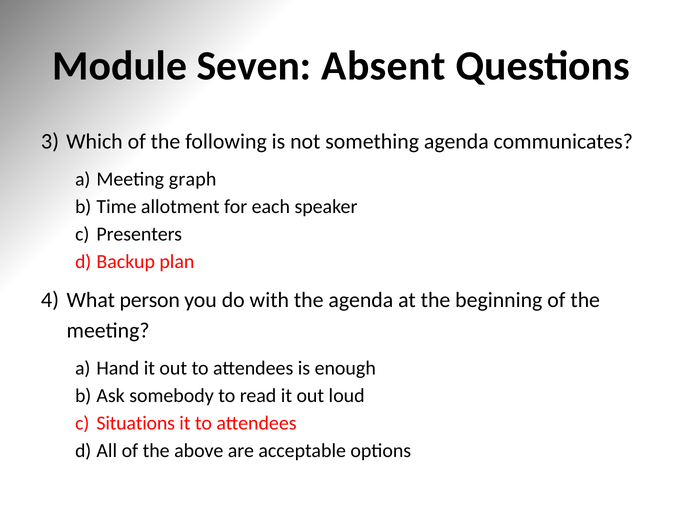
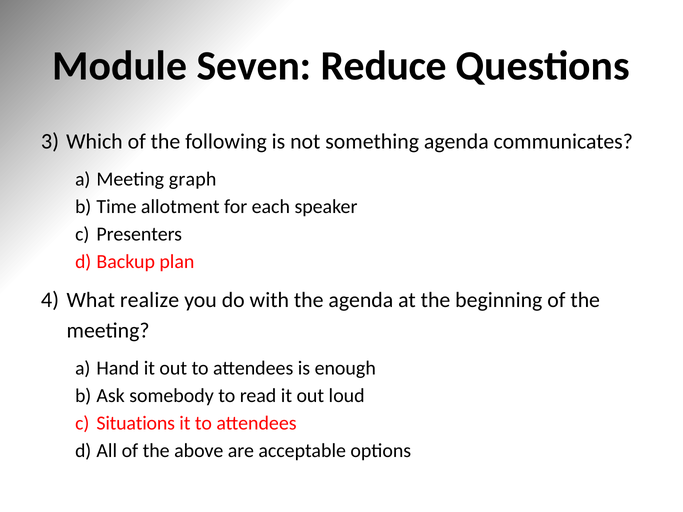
Absent: Absent -> Reduce (384, 66)
person: person -> realize (150, 300)
